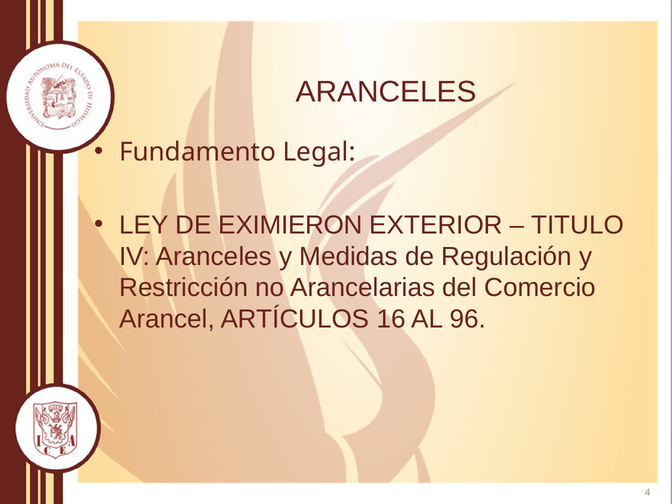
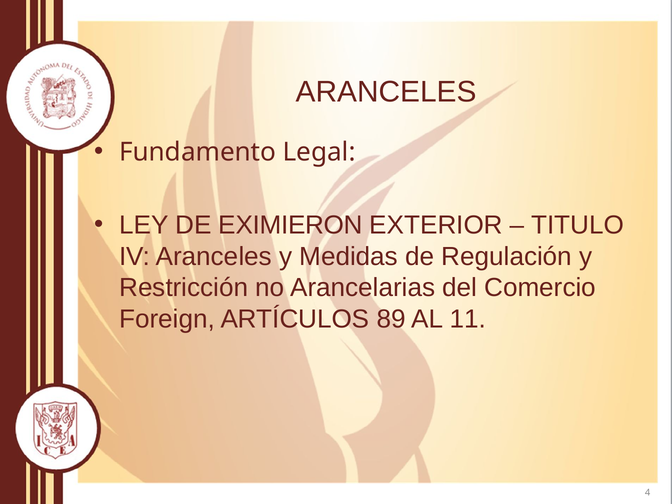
Arancel: Arancel -> Foreign (167, 319)
16: 16 -> 89 (391, 319)
96: 96 -> 11 (468, 319)
